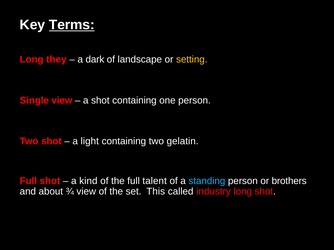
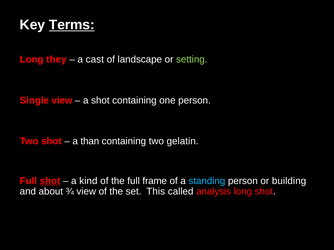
dark: dark -> cast (95, 60)
setting colour: yellow -> light green (192, 60)
light: light -> than (90, 141)
shot underline: none -> present (50, 181)
talent: talent -> frame (155, 181)
brothers: brothers -> building (289, 181)
industry: industry -> analysis (214, 192)
